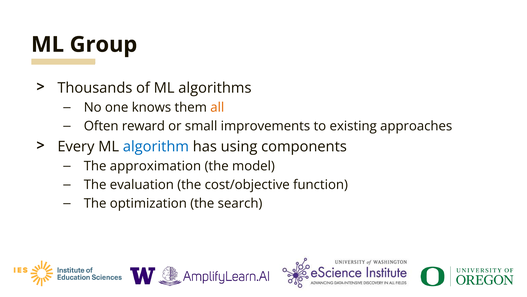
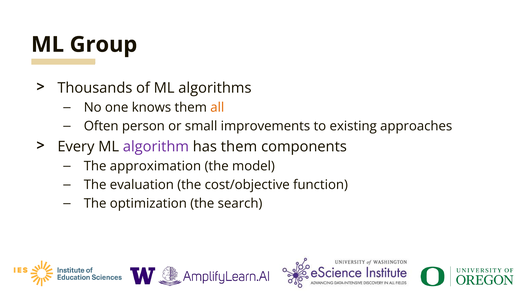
reward: reward -> person (143, 126)
algorithm colour: blue -> purple (156, 146)
has using: using -> them (239, 146)
